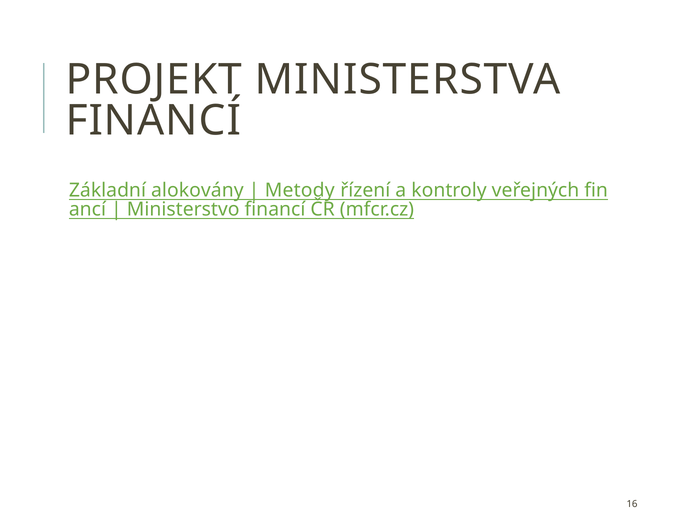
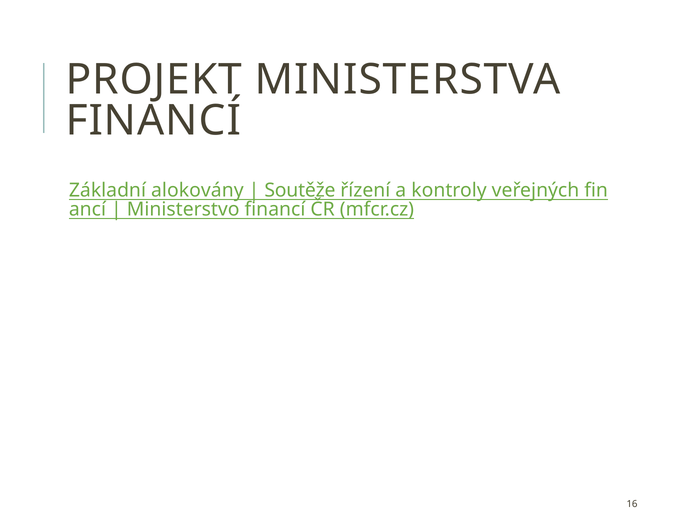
Metody: Metody -> Soutěže (300, 190)
